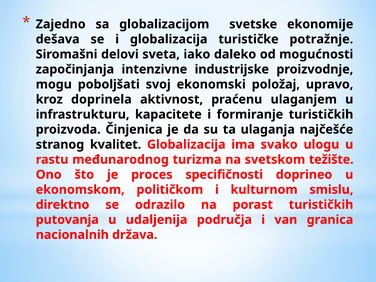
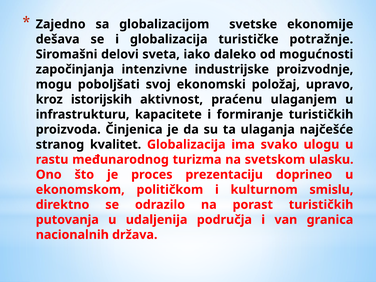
doprinela: doprinela -> istorijskih (101, 99)
težište: težište -> ulasku (331, 160)
specifičnosti: specifičnosti -> prezentaciju (224, 175)
